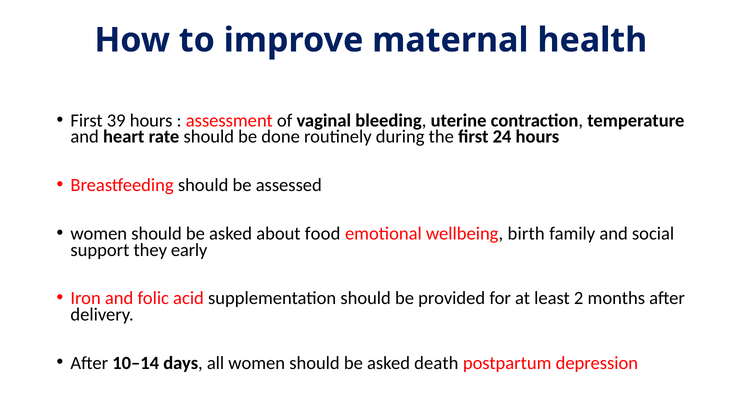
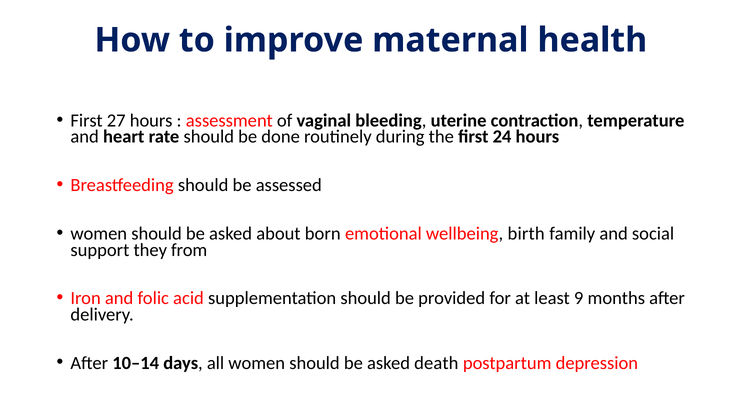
39: 39 -> 27 (116, 121)
food: food -> born (323, 233)
early: early -> from (189, 249)
2: 2 -> 9 (579, 298)
